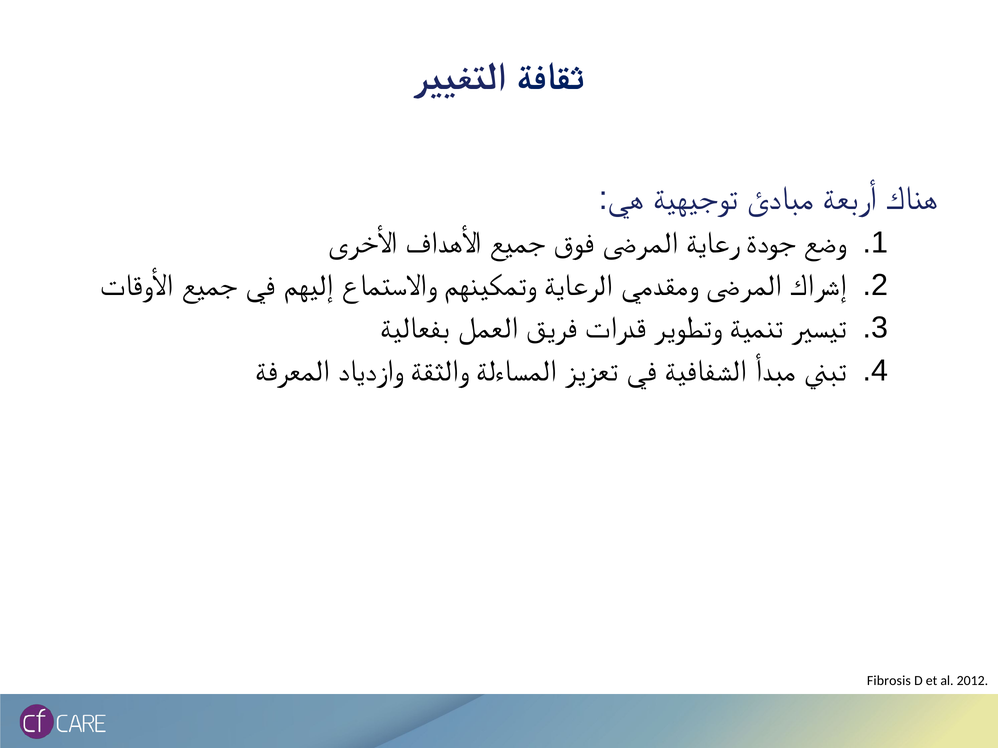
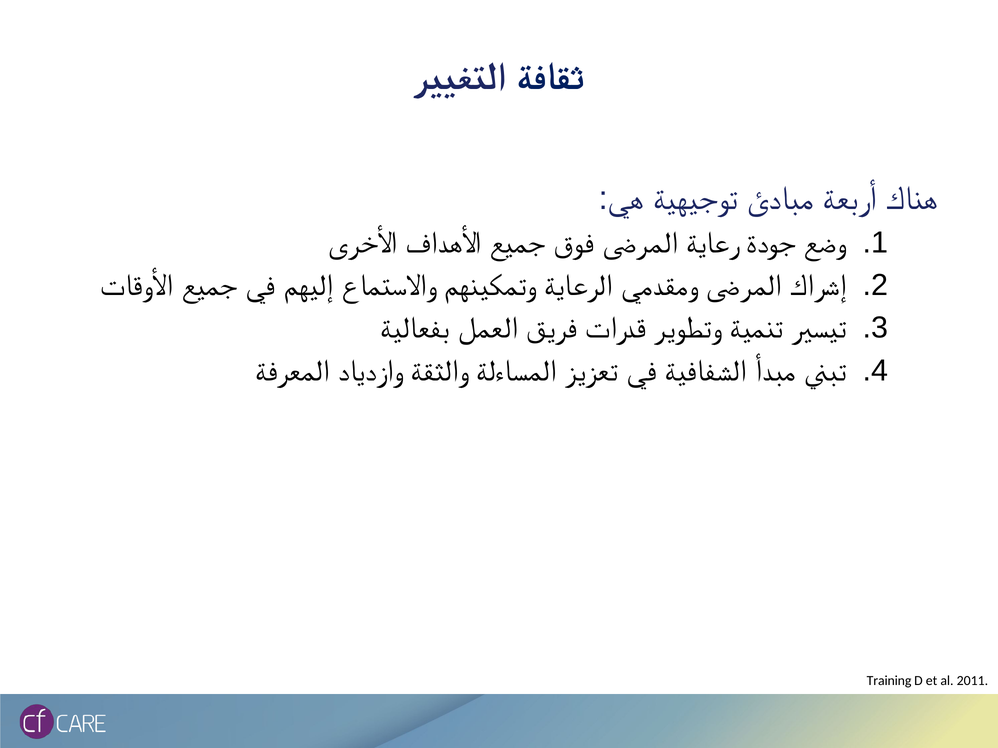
Fibrosis: Fibrosis -> Training (889, 681)
2012: 2012 -> 2011 (972, 681)
